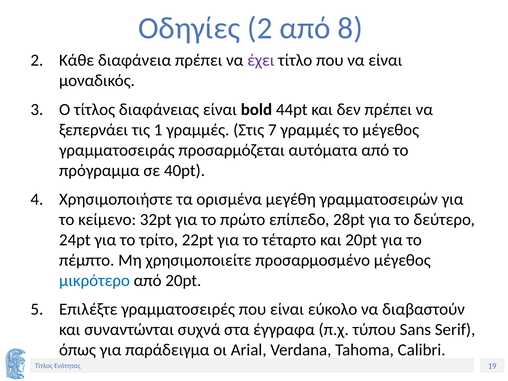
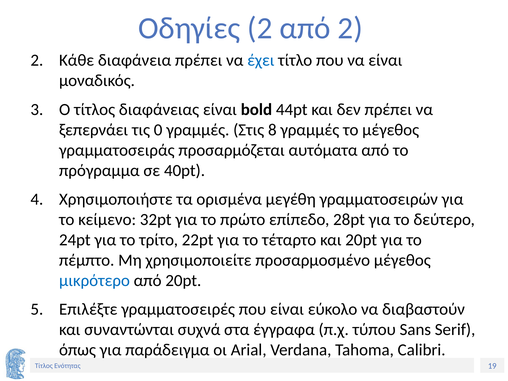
από 8: 8 -> 2 (350, 28)
έχει colour: purple -> blue (261, 60)
1: 1 -> 0 (158, 130)
7: 7 -> 8 (272, 130)
